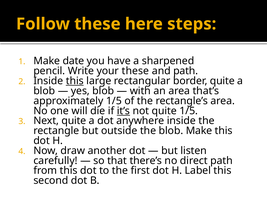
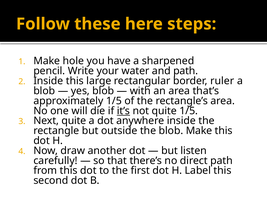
date: date -> hole (73, 61)
your these: these -> water (135, 71)
this underline: present -> none (75, 81)
border quite: quite -> ruler (222, 81)
